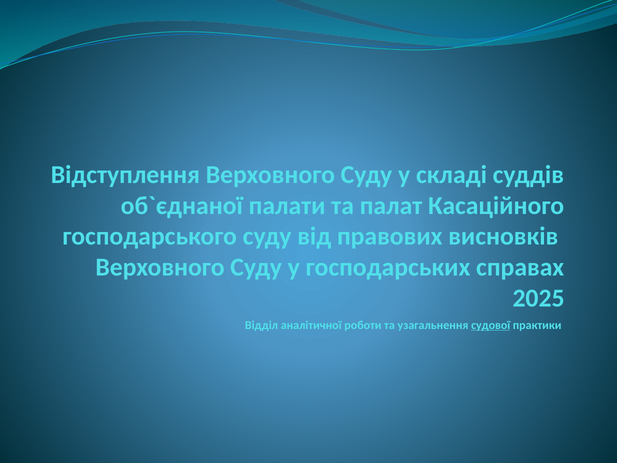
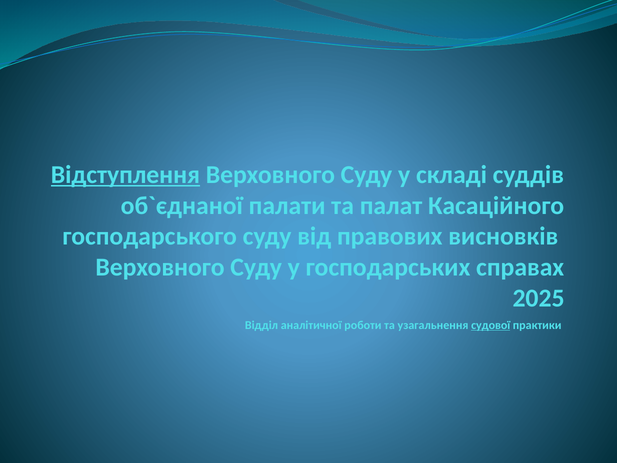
Відступлення underline: none -> present (125, 175)
